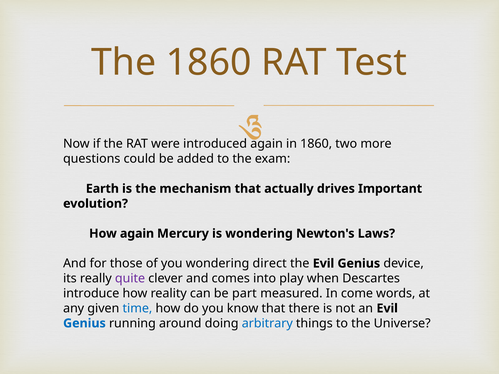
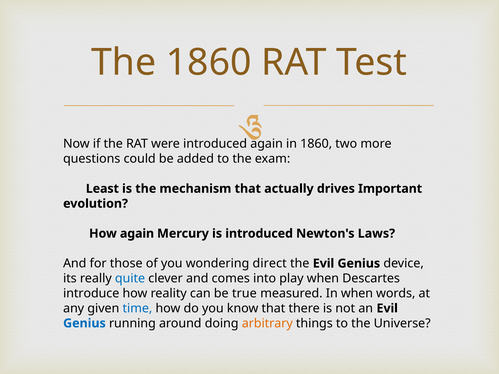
Earth: Earth -> Least (102, 189)
is wondering: wondering -> introduced (259, 234)
quite colour: purple -> blue (130, 279)
part: part -> true (244, 294)
In come: come -> when (357, 294)
arbitrary colour: blue -> orange (267, 323)
